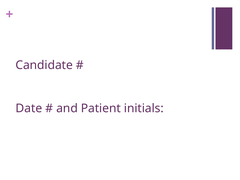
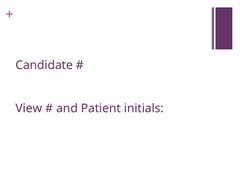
Date: Date -> View (29, 108)
